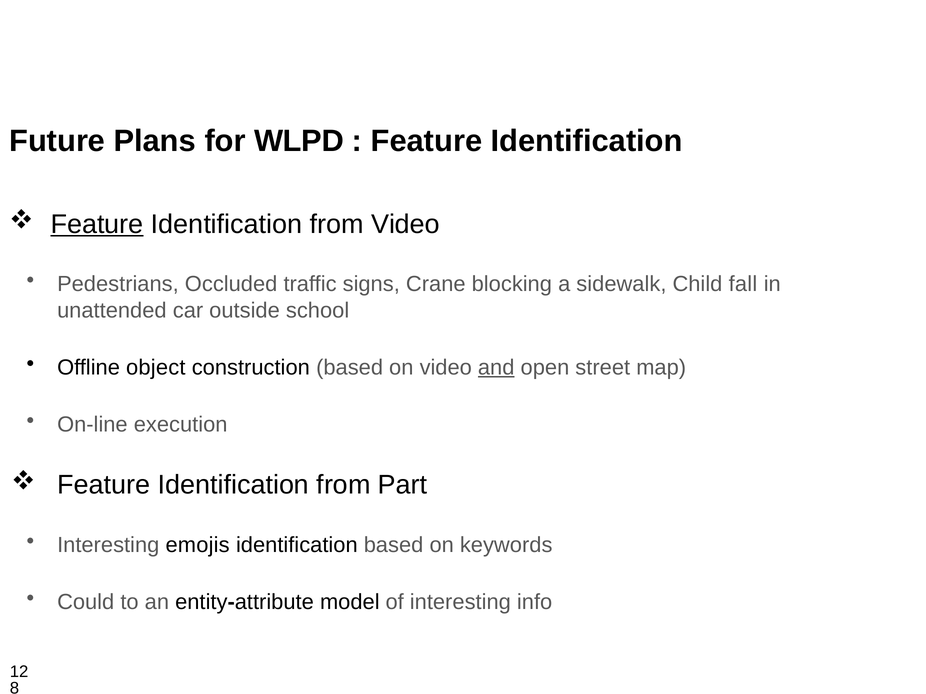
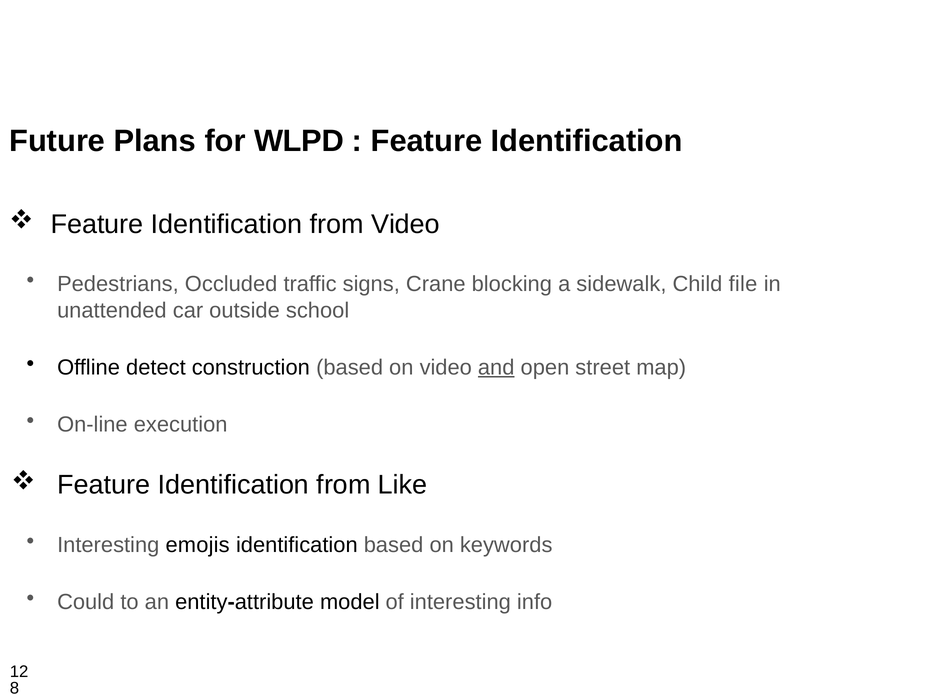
Feature underline: present -> none (97, 224)
fall: fall -> file (743, 284)
object: object -> detect (156, 368)
Part: Part -> Like (402, 485)
